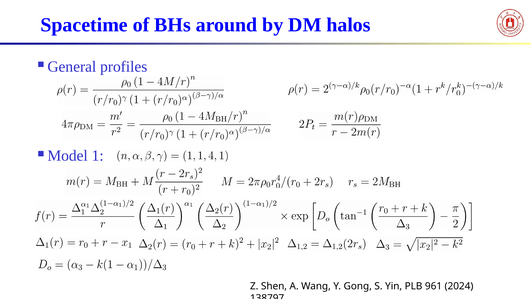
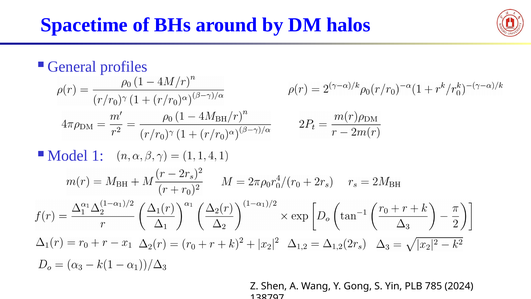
961: 961 -> 785 (434, 286)
